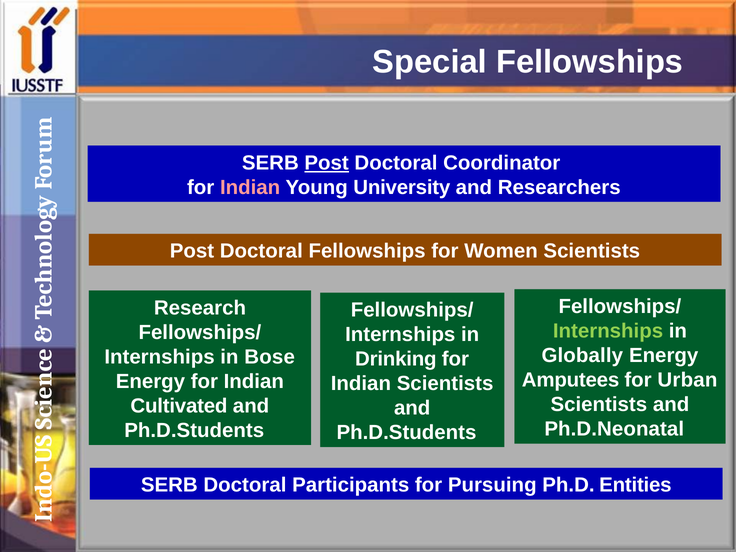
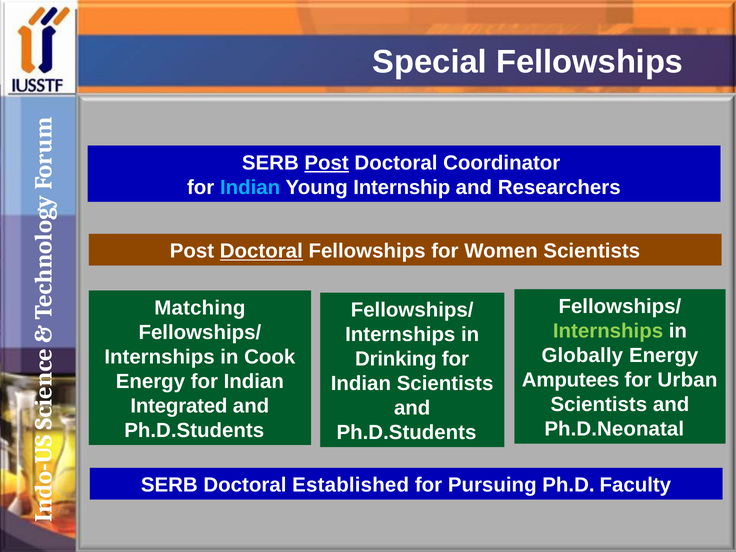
Indian colour: pink -> light blue (250, 187)
University: University -> Internship (402, 187)
Doctoral underline: none -> present (261, 251)
Research: Research -> Matching (200, 308)
Bose: Bose -> Cook (270, 357)
Cultivated: Cultivated -> Integrated (179, 406)
Participants: Participants -> Established (351, 485)
Entities: Entities -> Faculty (635, 485)
